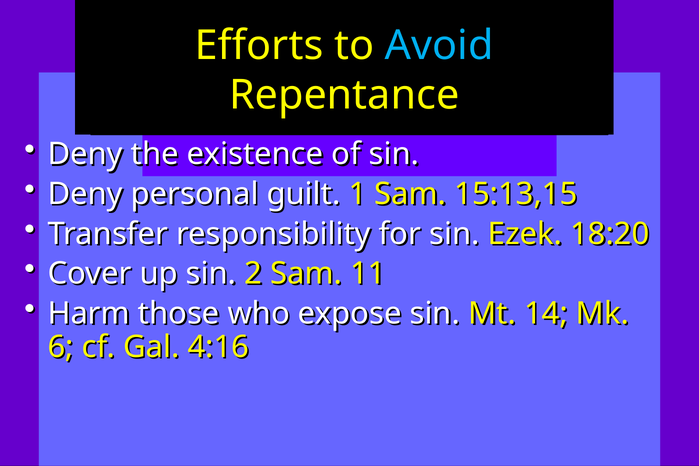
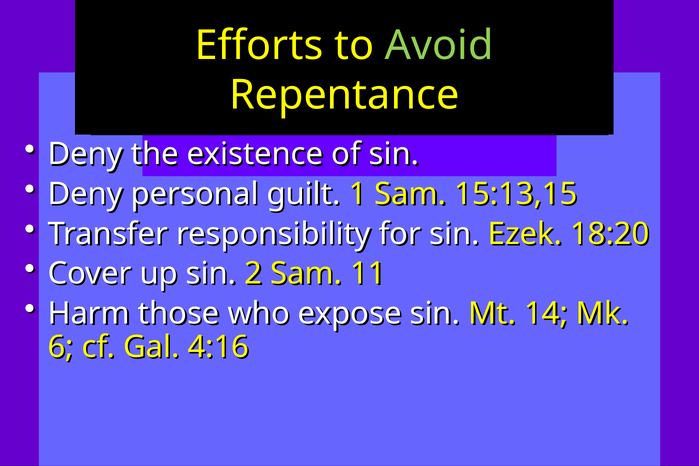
Avoid colour: light blue -> light green (439, 45)
